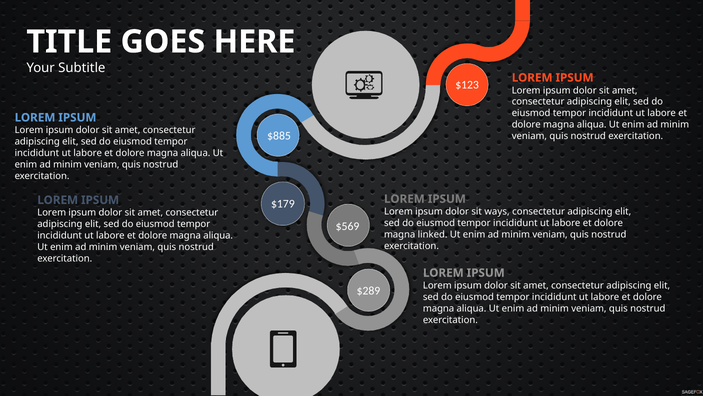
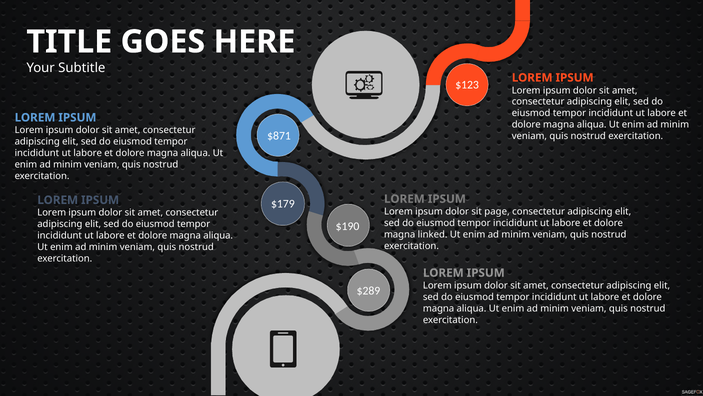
$885: $885 -> $871 (279, 136)
ways: ways -> page (497, 211)
$569: $569 -> $190 (348, 226)
